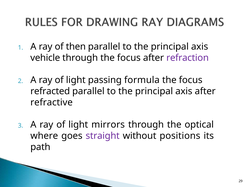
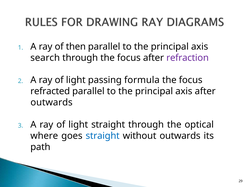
vehicle: vehicle -> search (45, 58)
refractive: refractive -> outwards (52, 102)
light mirrors: mirrors -> straight (108, 124)
straight colour: purple -> blue (103, 136)
without positions: positions -> outwards (180, 136)
